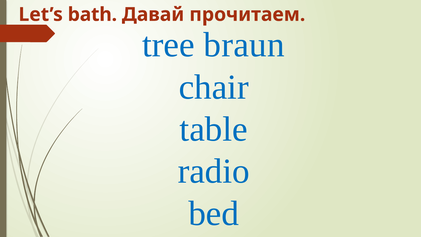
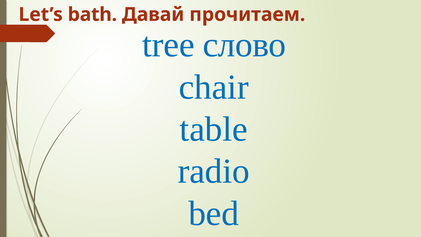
braun: braun -> слово (244, 45)
